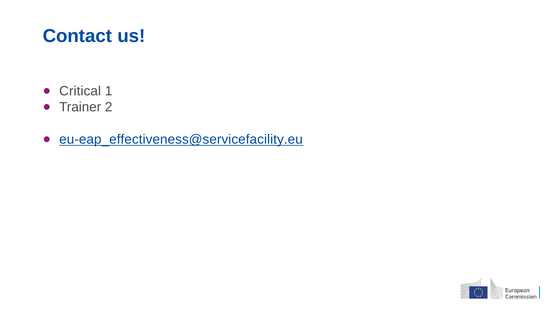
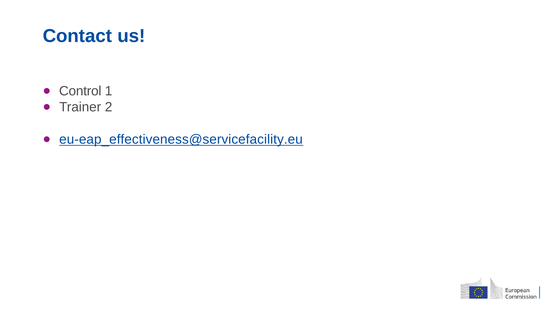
Critical: Critical -> Control (80, 91)
